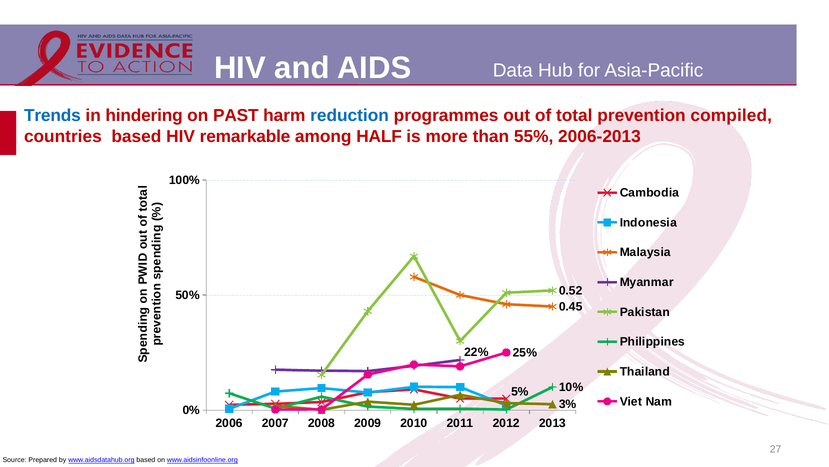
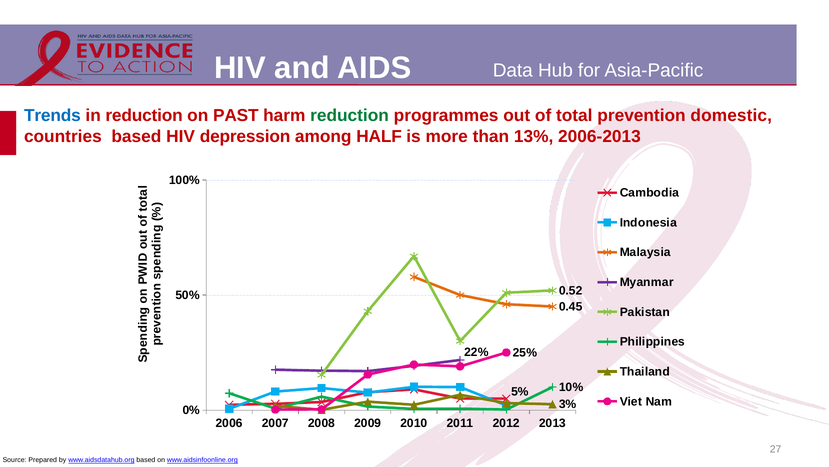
in hindering: hindering -> reduction (144, 116)
reduction colour: blue -> green (350, 116)
compiled: compiled -> domestic (731, 116)
remarkable: remarkable -> depression (245, 136)
55%: 55% -> 13% (534, 136)
